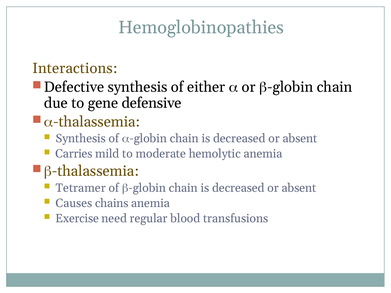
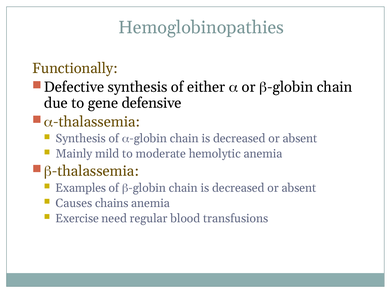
Interactions: Interactions -> Functionally (75, 68)
Carries: Carries -> Mainly (74, 154)
Tetramer: Tetramer -> Examples (81, 188)
